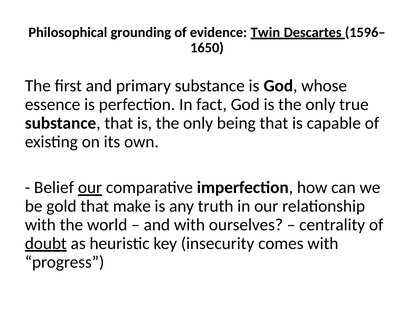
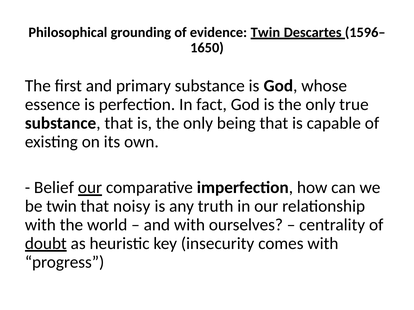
be gold: gold -> twin (61, 207)
make: make -> noisy (132, 207)
